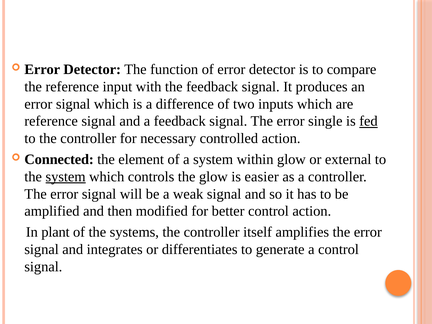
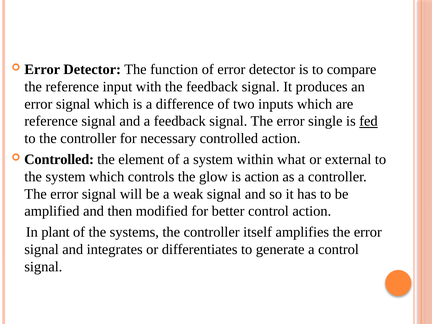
Connected: Connected -> Controlled (59, 159)
within glow: glow -> what (291, 159)
system underline: present -> none (66, 177)
is easier: easier -> action (262, 177)
